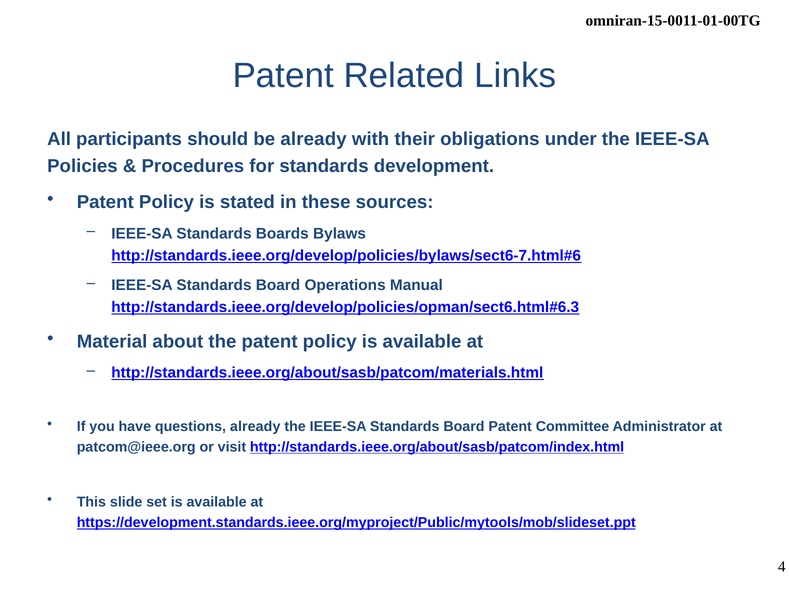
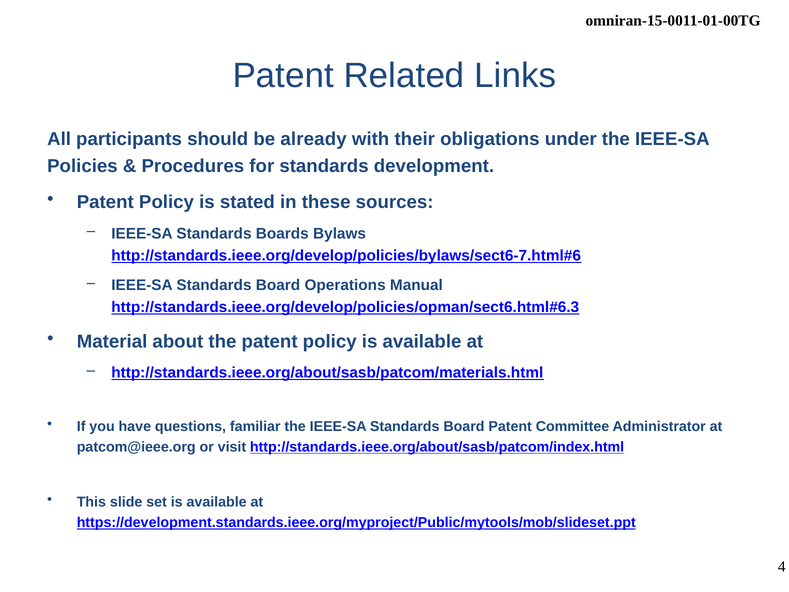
questions already: already -> familiar (255, 426)
